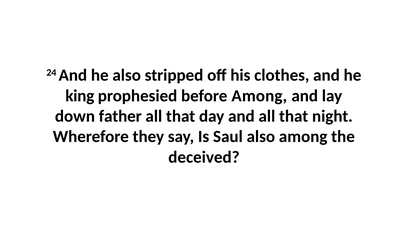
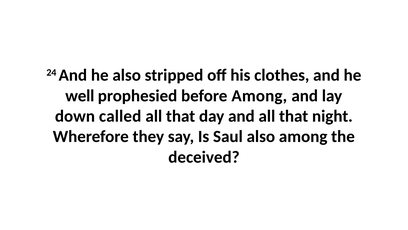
king: king -> well (80, 96)
father: father -> called (120, 116)
